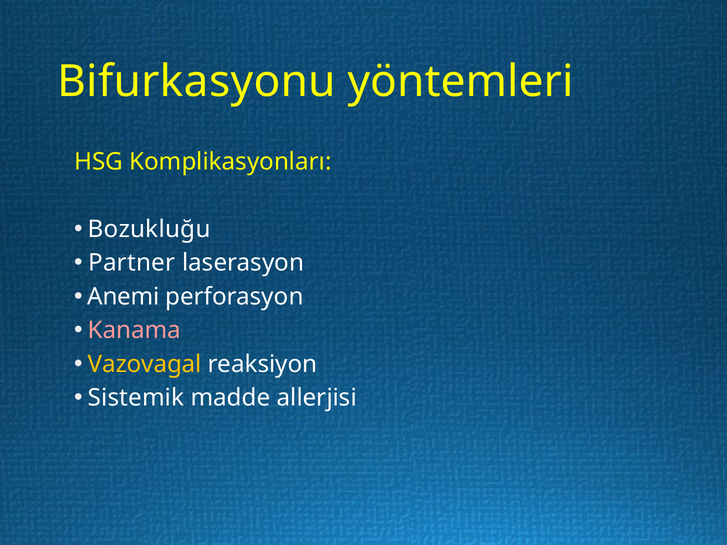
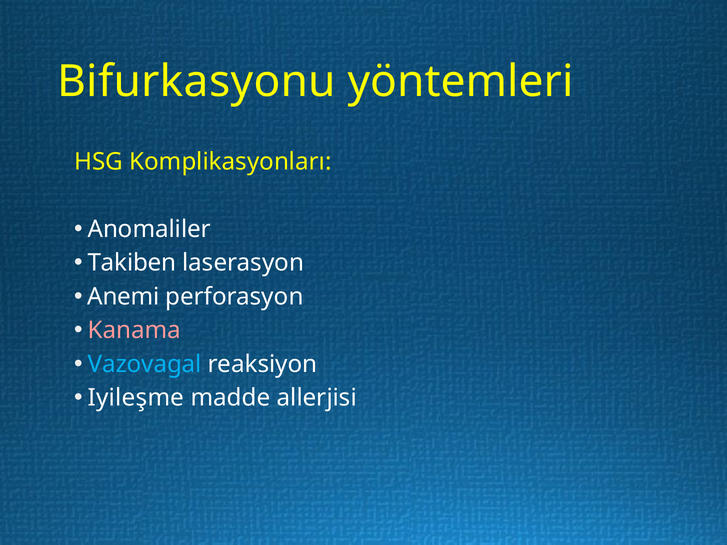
Bozukluğu: Bozukluğu -> Anomaliler (149, 229)
Partner: Partner -> Takiben (132, 263)
Vazovagal colour: yellow -> light blue (145, 364)
Sistemik: Sistemik -> Iyileşme (136, 398)
